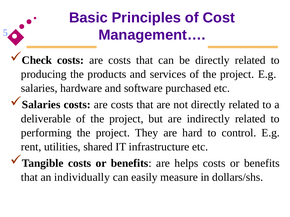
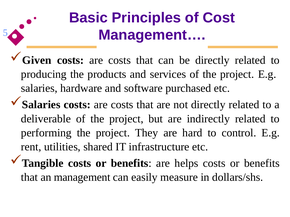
Check: Check -> Given (37, 60)
individually: individually -> management (82, 178)
